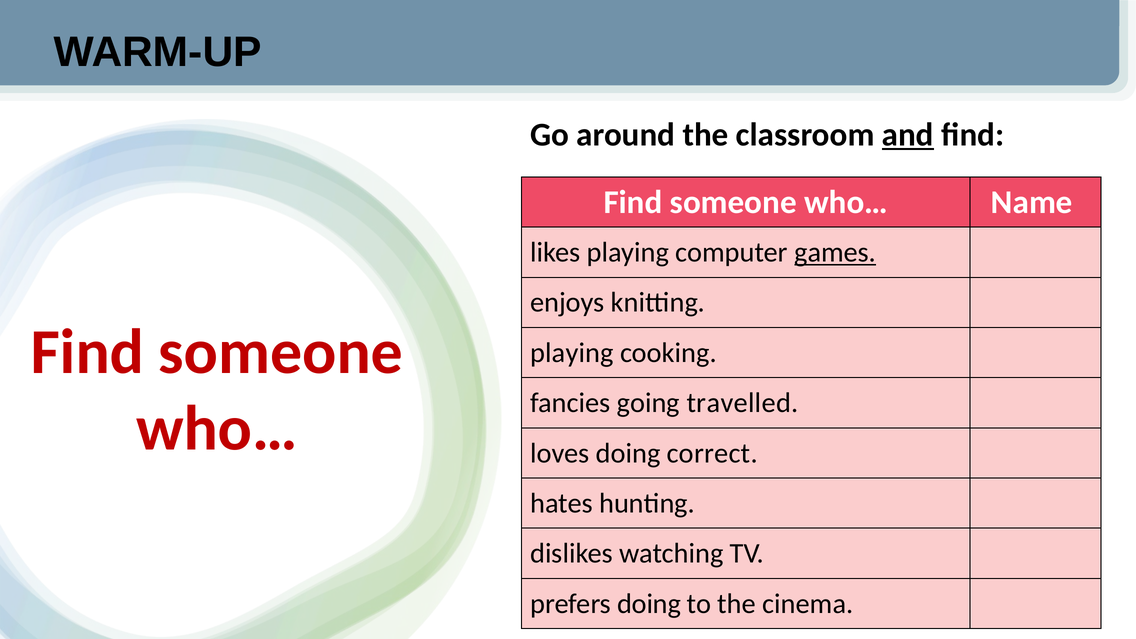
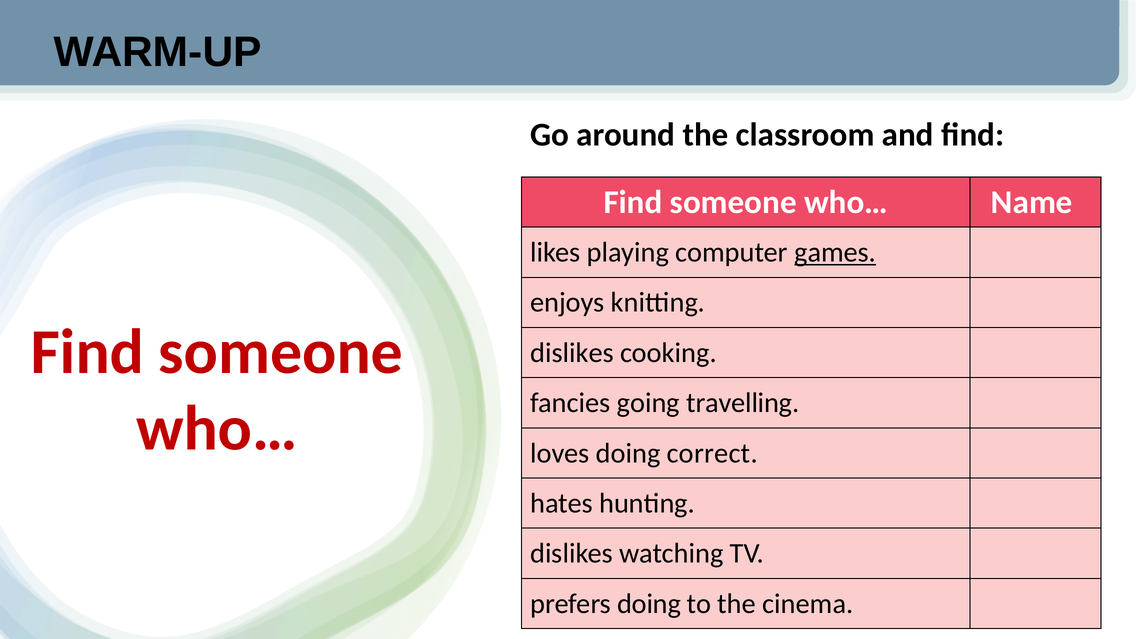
and underline: present -> none (908, 135)
playing: playing -> dislikes (572, 353)
travelled: travelled -> travelling (743, 403)
